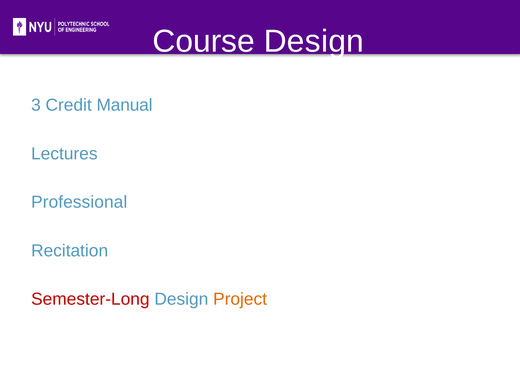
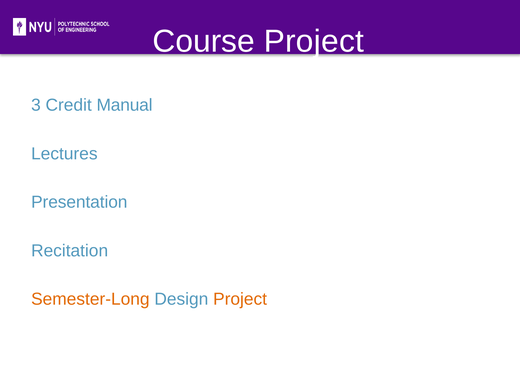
Course Design: Design -> Project (314, 41)
Professional: Professional -> Presentation (79, 202)
Semester-Long colour: red -> orange (90, 299)
